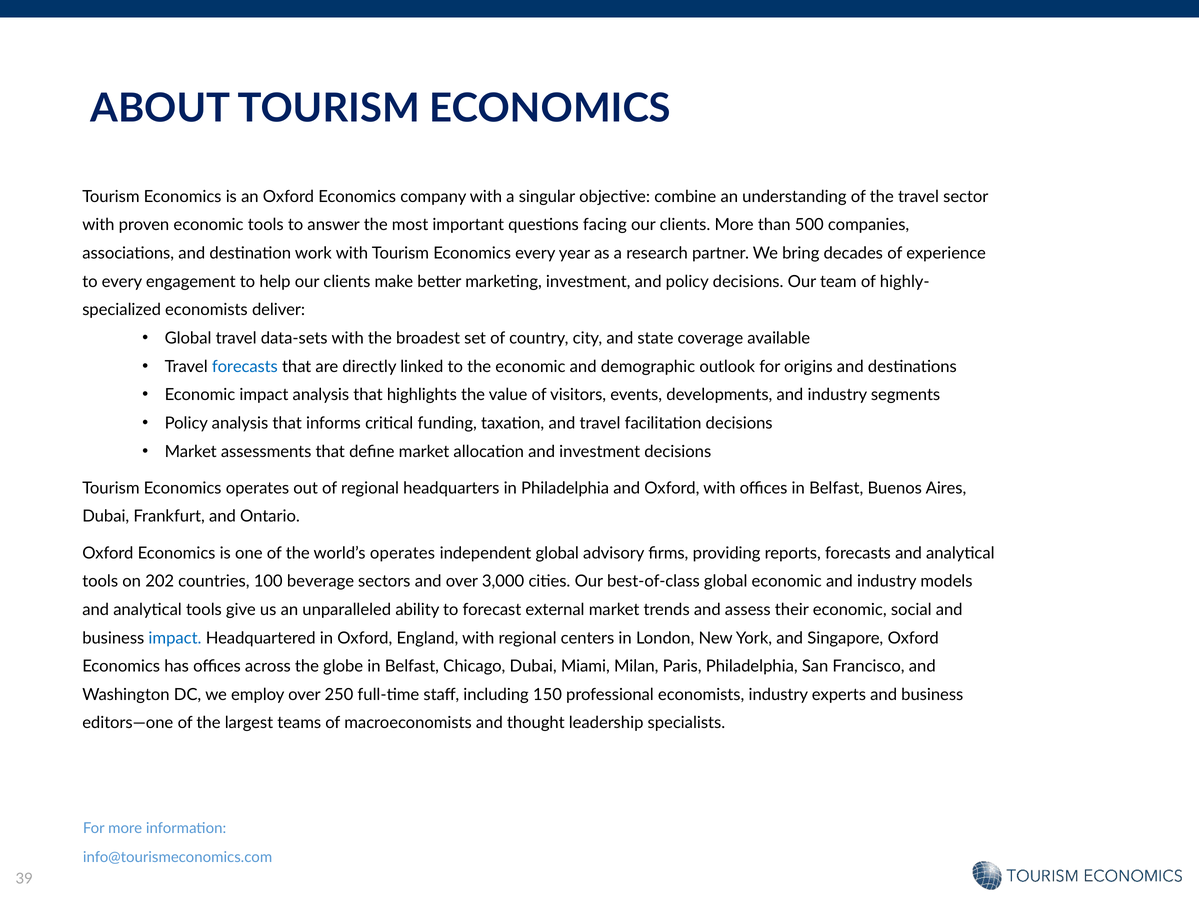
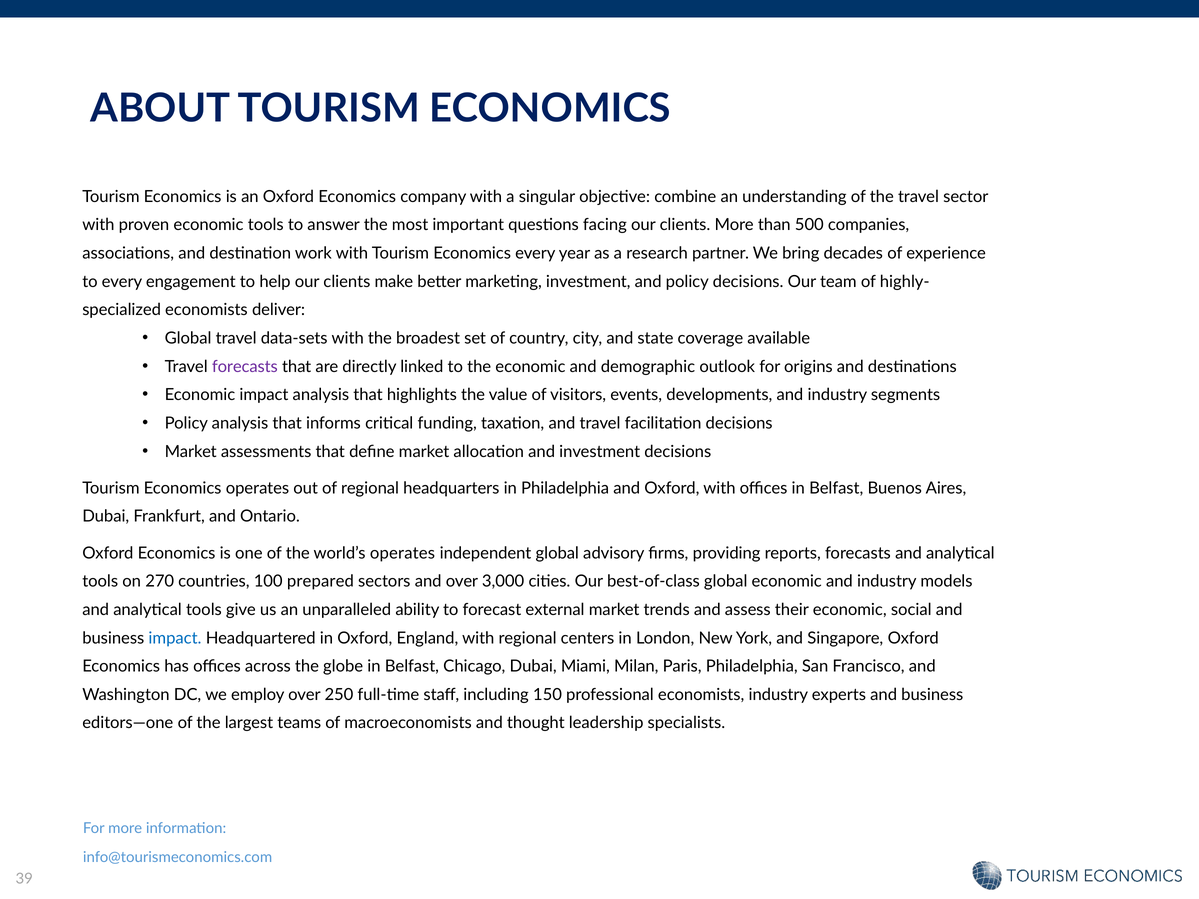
forecasts colour: blue -> purple (245, 367)
202: 202 -> 270 (160, 582)
beverage: beverage -> prepared (320, 582)
